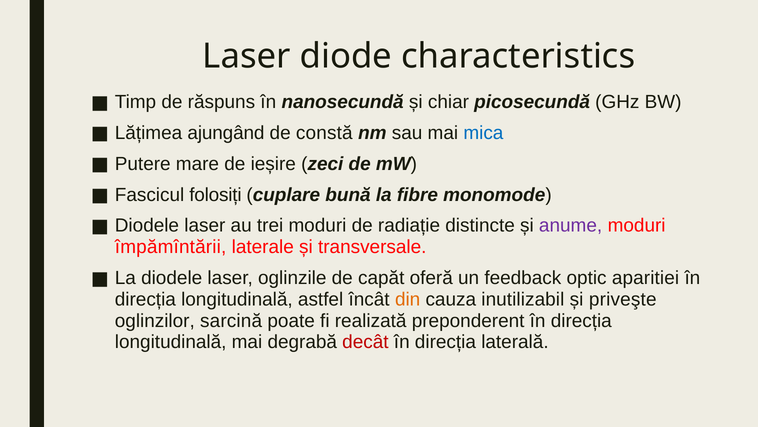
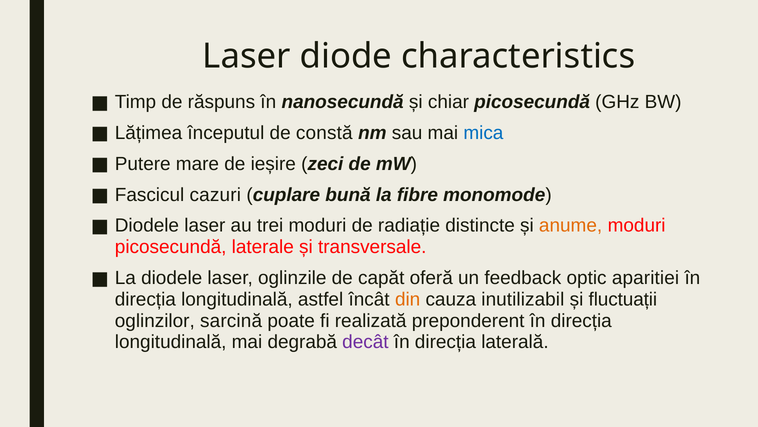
ajungând: ajungând -> începutul (226, 133)
folosiți: folosiți -> cazuri (215, 194)
anume colour: purple -> orange (571, 225)
împămîntării: împămîntării -> picosecundă (171, 247)
priveşte: priveşte -> fluctuații (623, 299)
decât colour: red -> purple (365, 342)
